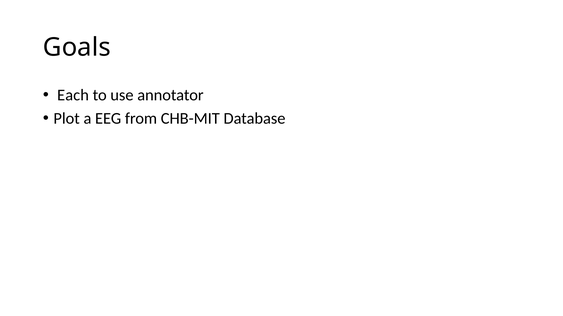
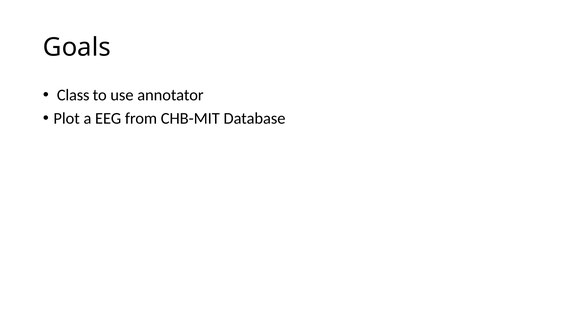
Each: Each -> Class (73, 95)
